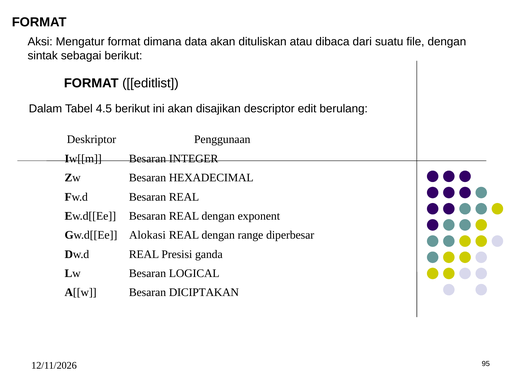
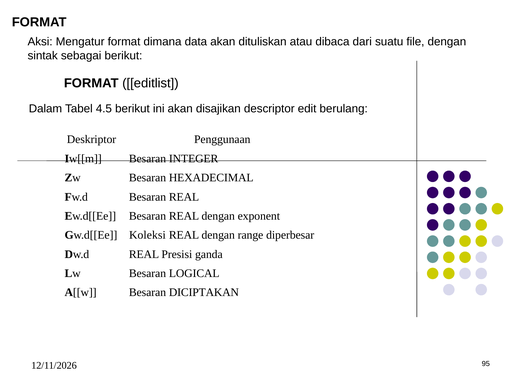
Alokasi: Alokasi -> Koleksi (147, 235)
